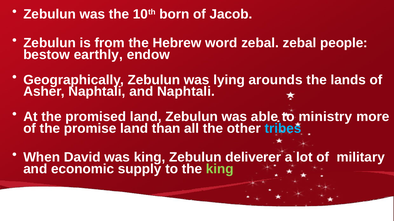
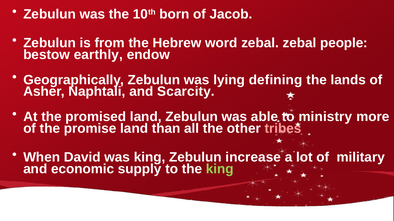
arounds: arounds -> defining (276, 80)
and Naphtali: Naphtali -> Scarcity (186, 92)
tribes colour: light blue -> pink (283, 129)
deliverer: deliverer -> increase (253, 158)
